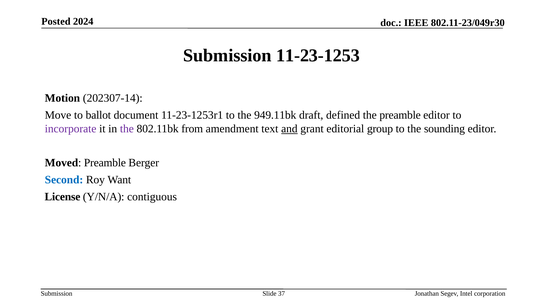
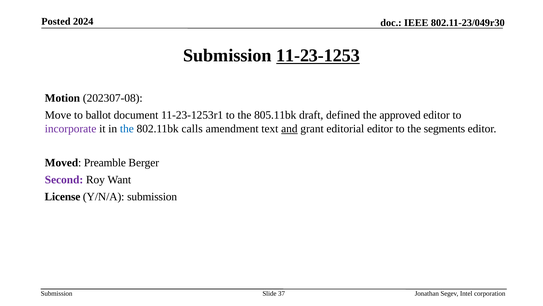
11-23-1253 underline: none -> present (318, 56)
202307-14: 202307-14 -> 202307-08 (113, 98)
949.11bk: 949.11bk -> 805.11bk (275, 115)
the preamble: preamble -> approved (400, 115)
the colour: purple -> blue (127, 128)
from: from -> calls (192, 128)
editorial group: group -> editor (380, 128)
sounding: sounding -> segments (444, 128)
Second colour: blue -> purple (64, 179)
Y/N/A contiguous: contiguous -> submission (152, 196)
